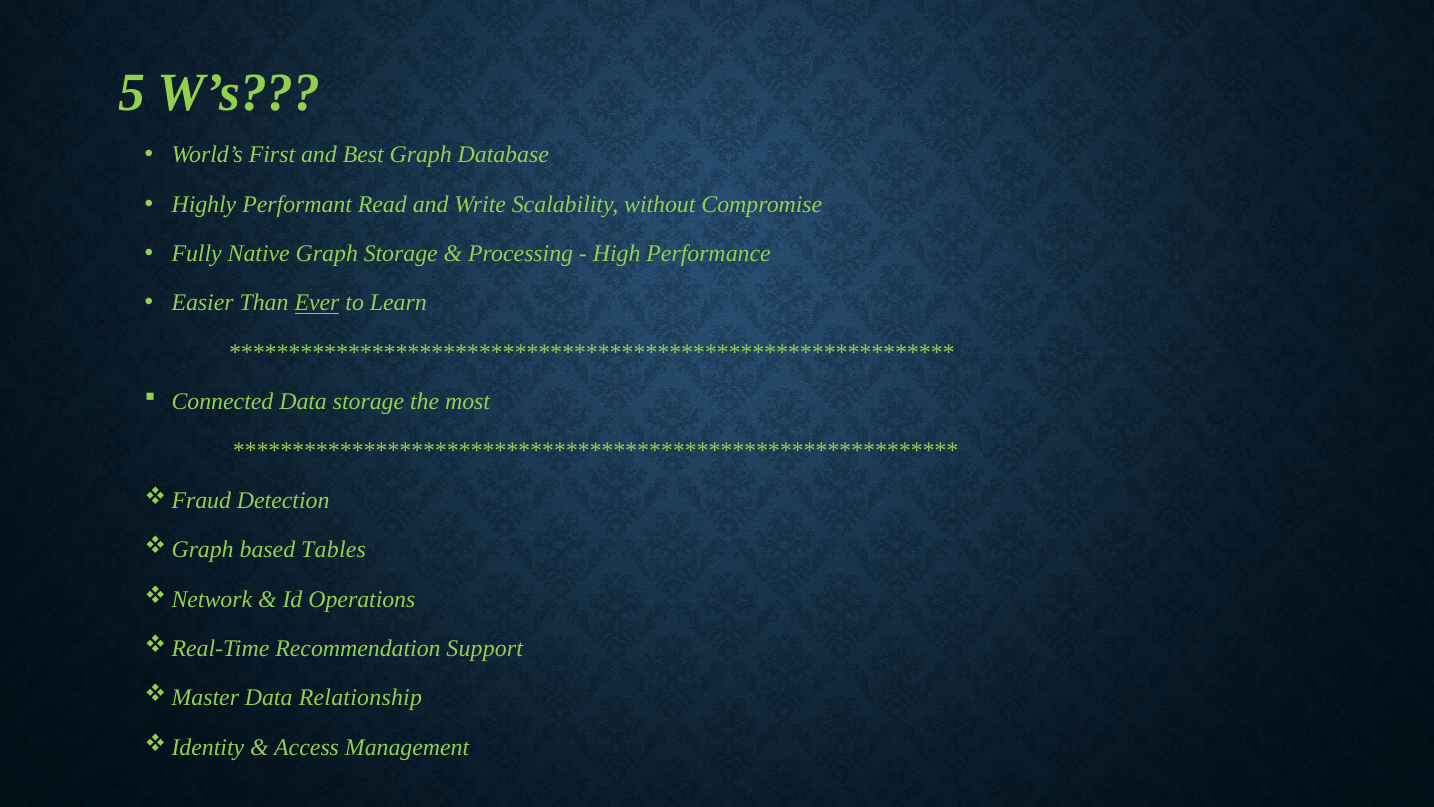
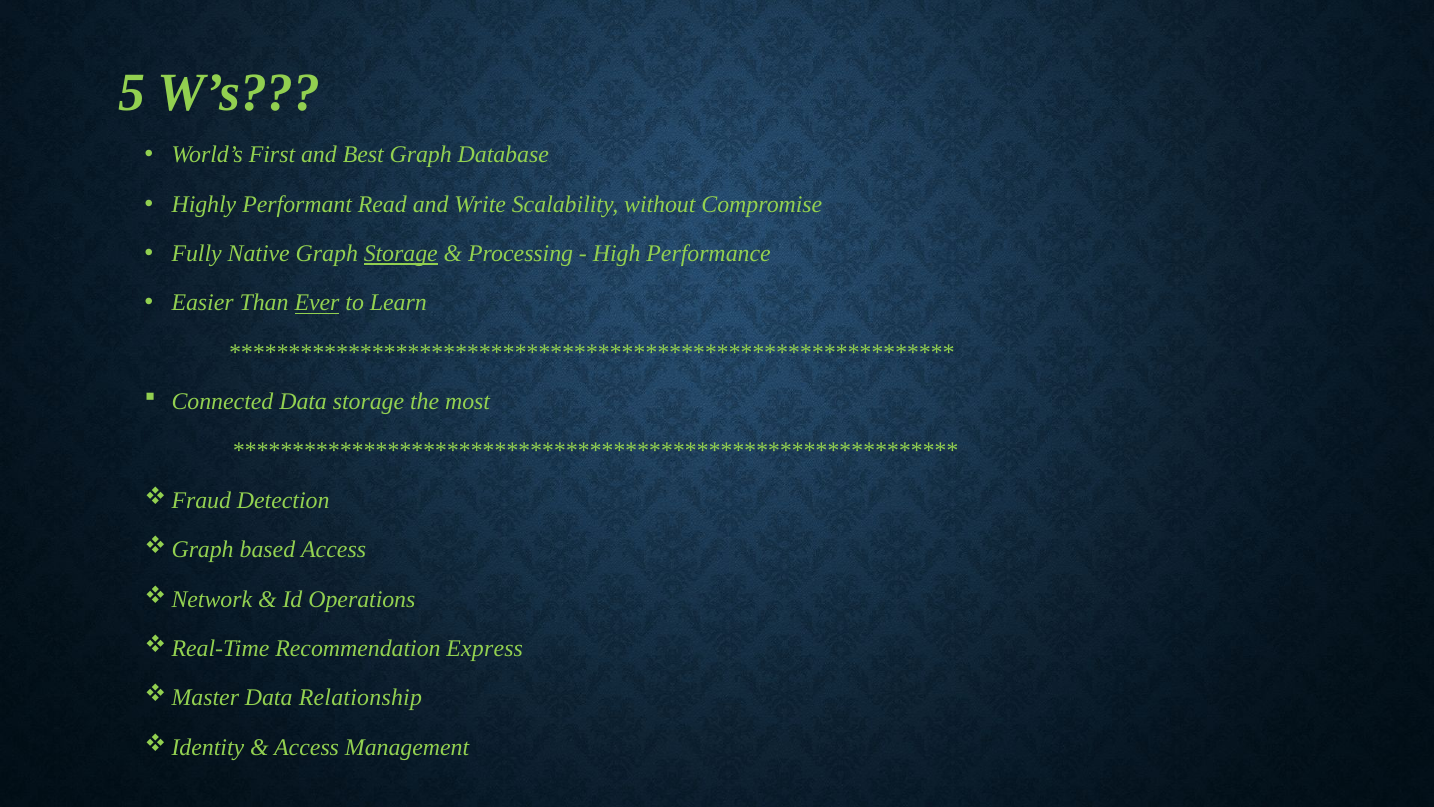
Storage underline: none -> present (401, 254)
based Tables: Tables -> Access (334, 550)
Support: Support -> Express (485, 648)
